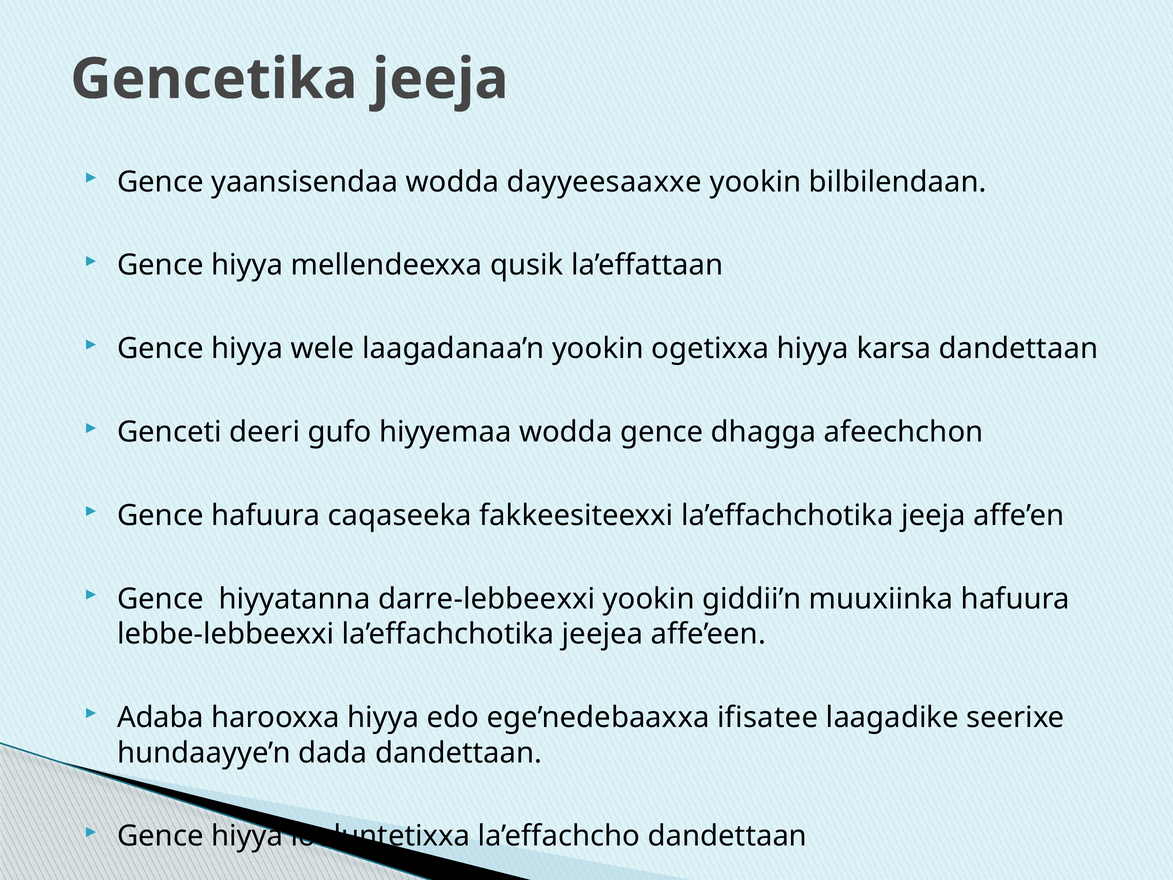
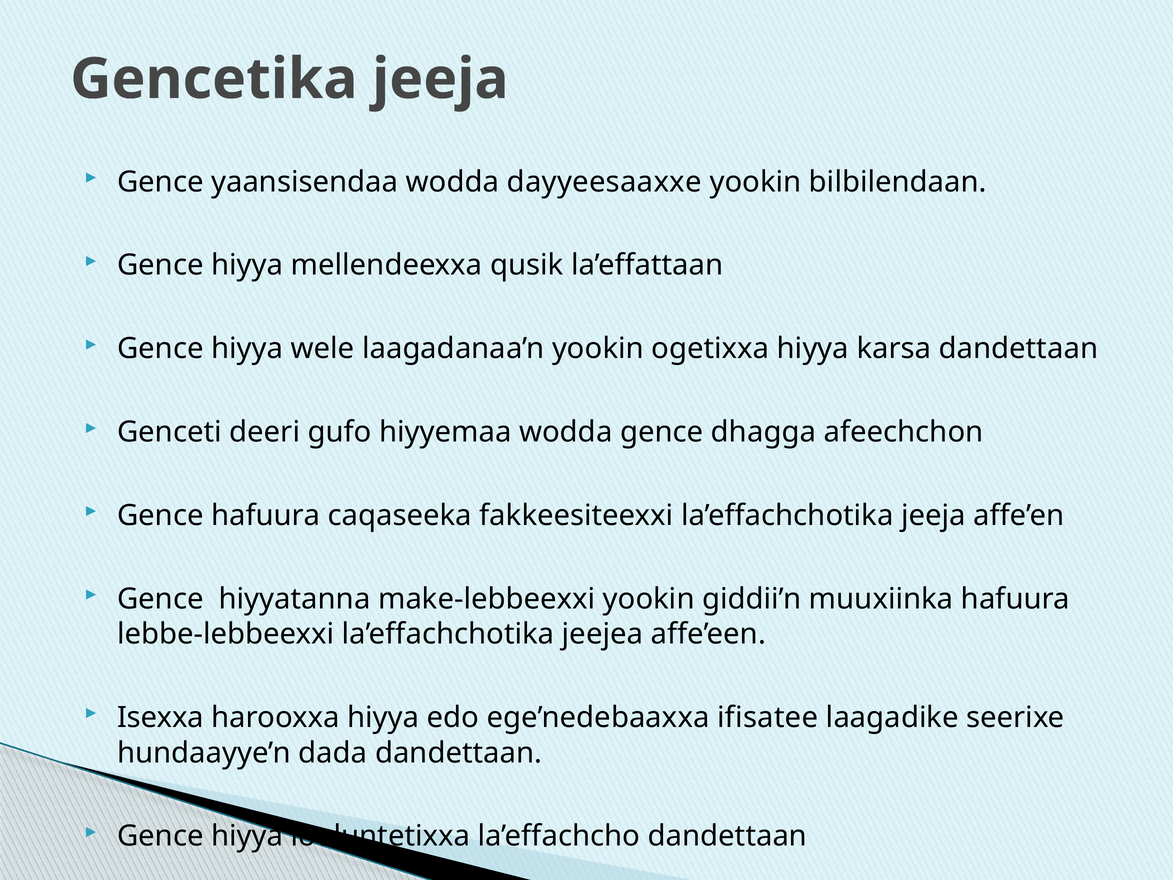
darre-lebbeexxi: darre-lebbeexxi -> make-lebbeexxi (487, 599)
Adaba: Adaba -> Isexxa (160, 717)
